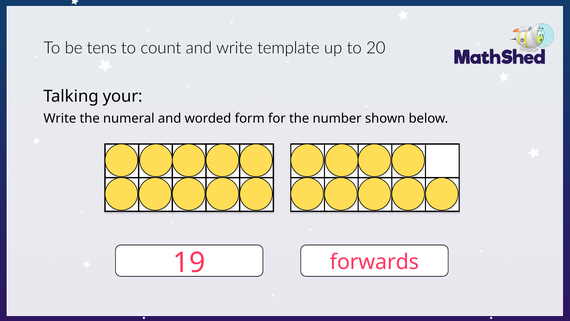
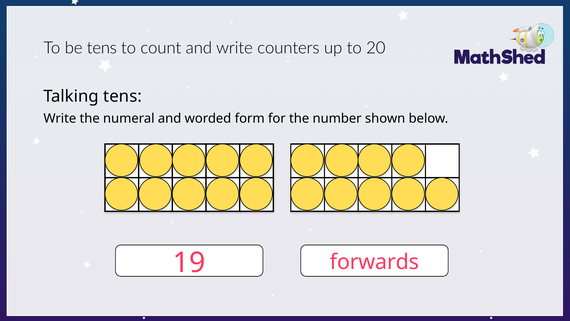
template: template -> counters (288, 48)
Talking your: your -> tens (123, 96)
